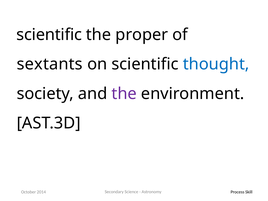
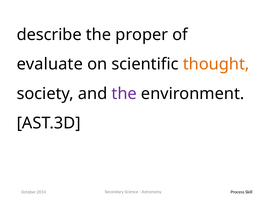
scientific: scientific -> describe (49, 35)
sextants: sextants -> evaluate (50, 64)
thought colour: blue -> orange (216, 64)
